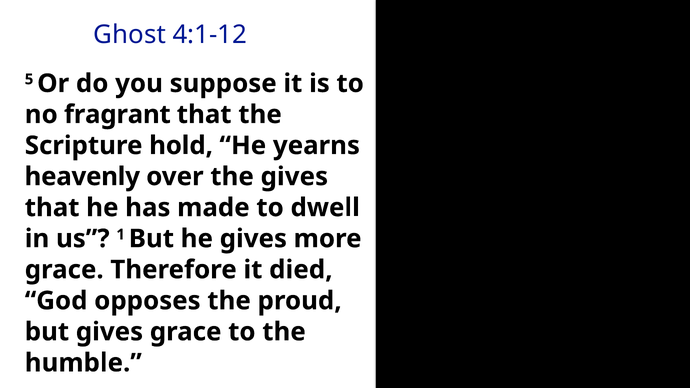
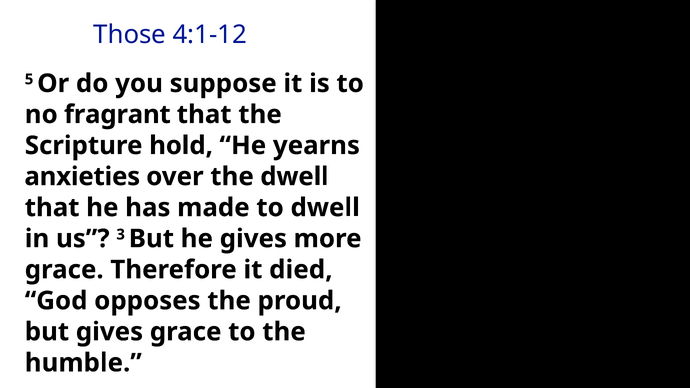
Ghost: Ghost -> Those (130, 35)
heavenly: heavenly -> anxieties (82, 177)
the gives: gives -> dwell (294, 177)
1: 1 -> 3 (121, 235)
